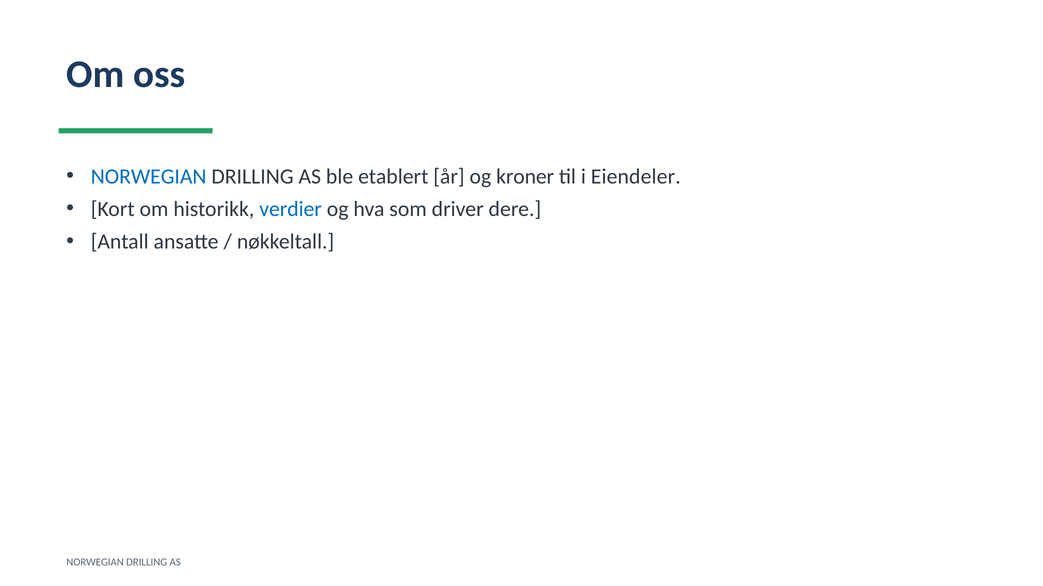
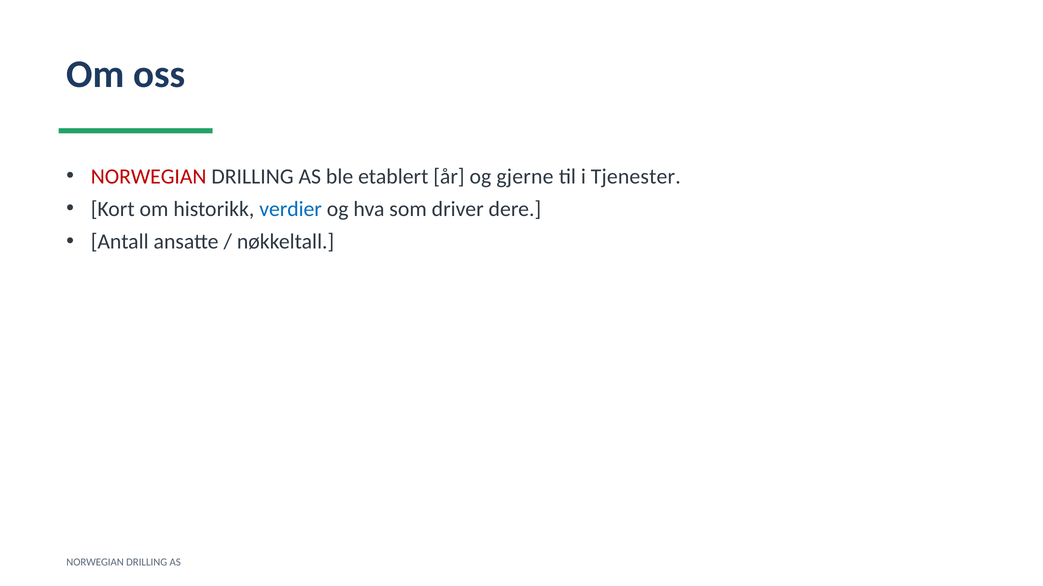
NORWEGIAN colour: blue -> red (149, 177)
kroner: kroner -> gjerne (525, 177)
Eiendeler: Eiendeler -> Tjenester (636, 177)
